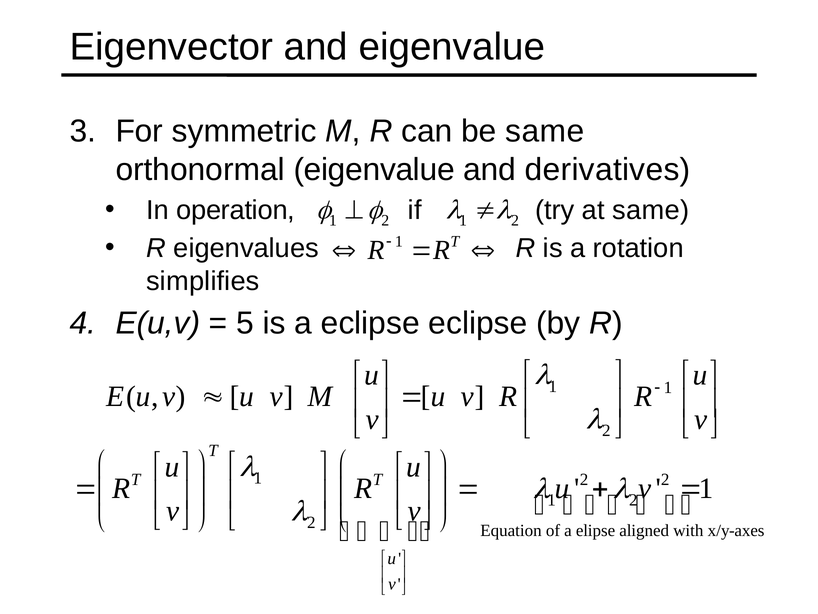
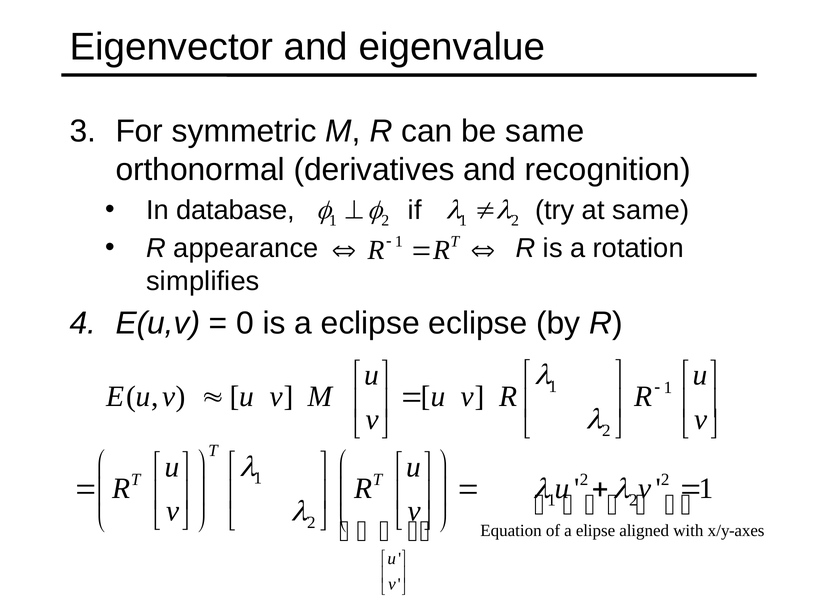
orthonormal eigenvalue: eigenvalue -> derivatives (374, 170)
derivatives: derivatives -> recognition (608, 170)
operation: operation -> database (236, 210)
eigenvalues: eigenvalues -> appearance (246, 248)
5: 5 -> 0 (245, 323)
